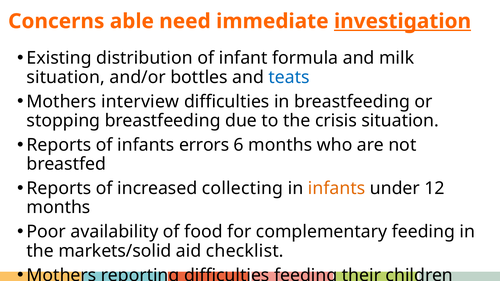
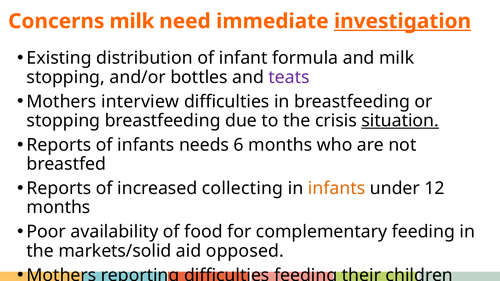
Concerns able: able -> milk (132, 21)
situation: situation -> stopping (66, 77)
teats colour: blue -> purple (289, 77)
situation underline: none -> present (400, 121)
errors: errors -> needs (204, 145)
checklist: checklist -> opposed (245, 251)
